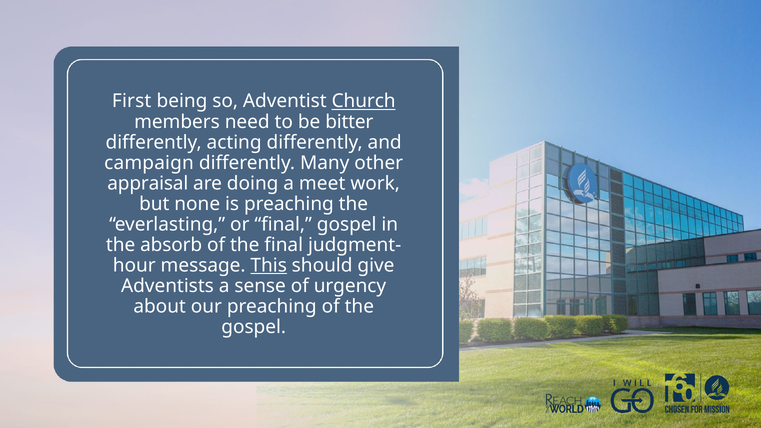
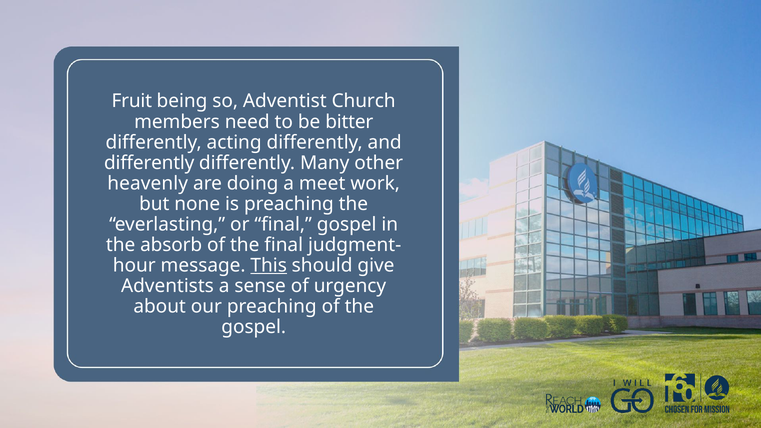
First: First -> Fruit (132, 101)
Church underline: present -> none (364, 101)
campaign: campaign -> differently (149, 163)
appraisal: appraisal -> heavenly (148, 183)
